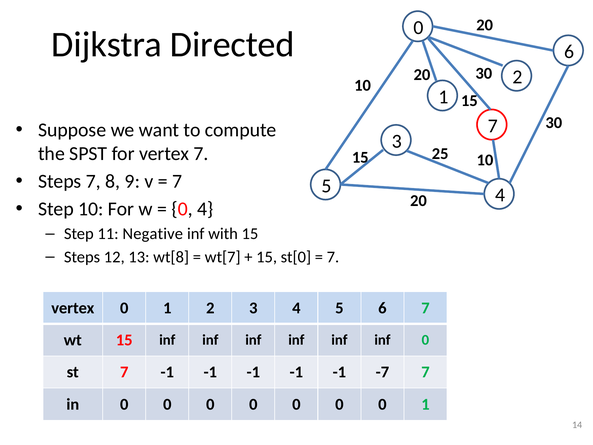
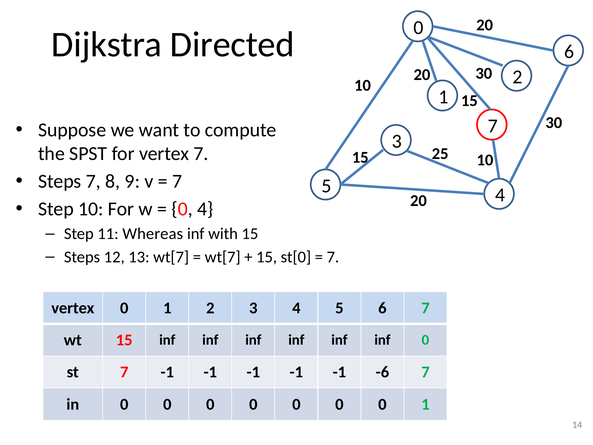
Negative: Negative -> Whereas (153, 234)
13 wt[8: wt[8 -> wt[7 (171, 257)
-7: -7 -> -6 (382, 372)
